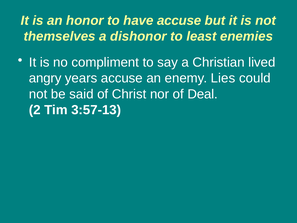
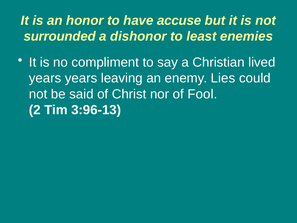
themselves: themselves -> surrounded (60, 36)
angry: angry -> years (45, 78)
years accuse: accuse -> leaving (122, 78)
Deal: Deal -> Fool (202, 94)
3:57-13: 3:57-13 -> 3:96-13 (96, 110)
